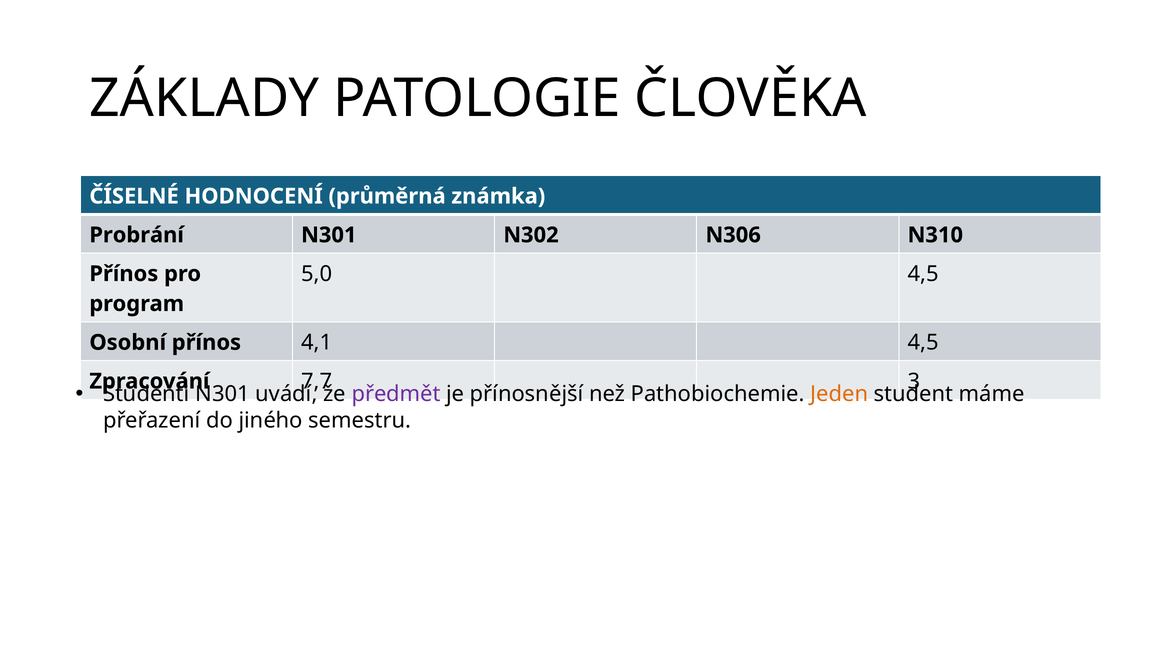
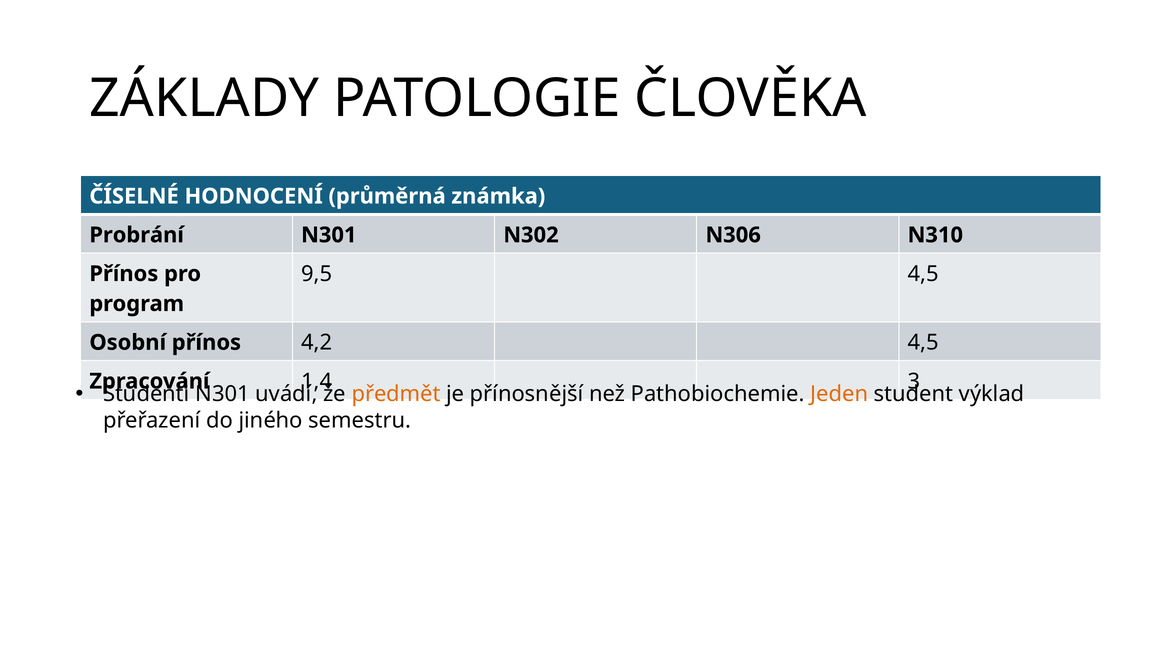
5,0: 5,0 -> 9,5 (317, 274)
4,1: 4,1 -> 4,2 (317, 342)
7,7: 7,7 -> 1,4 (317, 381)
předmět colour: purple -> orange (396, 394)
máme: máme -> výklad (992, 394)
